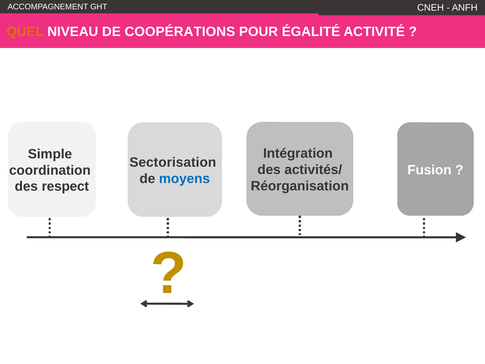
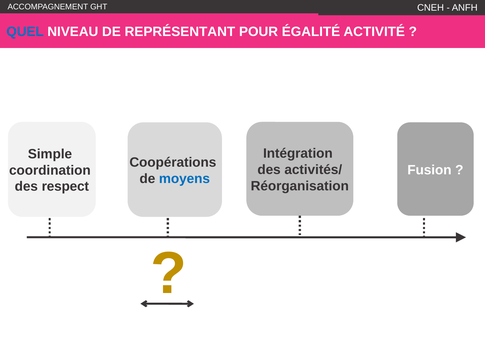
QUEL colour: orange -> blue (25, 32)
COOPÉRATIONS: COOPÉRATIONS -> REPRÉSENTANT (180, 32)
Sectorisation: Sectorisation -> Coopérations (173, 162)
